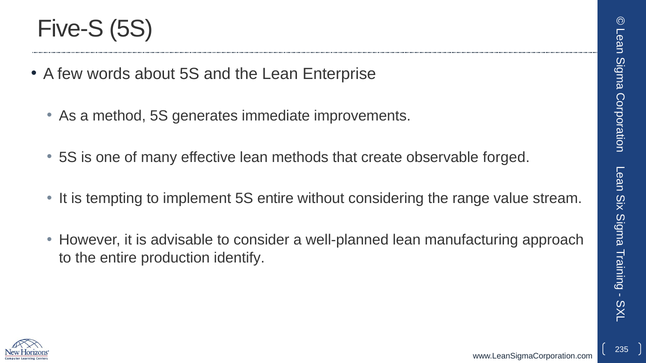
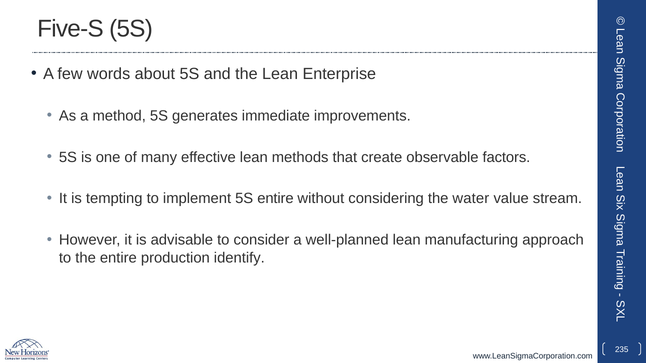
forged: forged -> factors (506, 157)
range: range -> water (471, 199)
